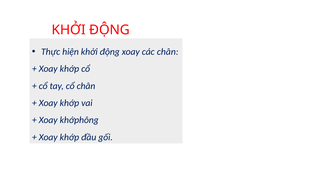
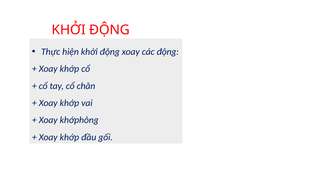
các chân: chân -> động (168, 52)
